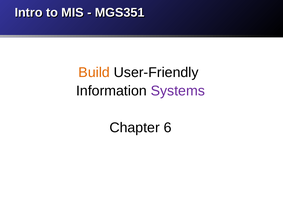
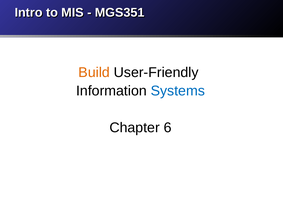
Systems colour: purple -> blue (178, 91)
